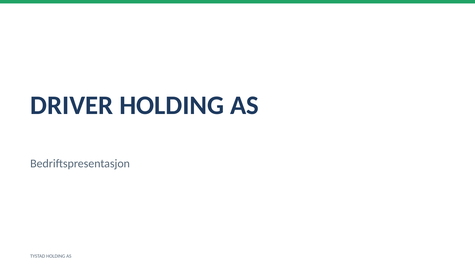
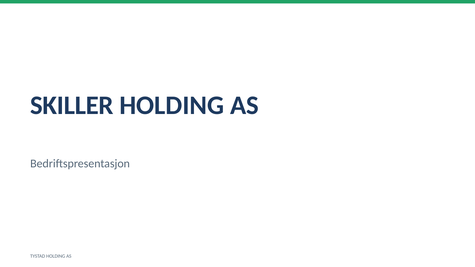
DRIVER: DRIVER -> SKILLER (72, 105)
